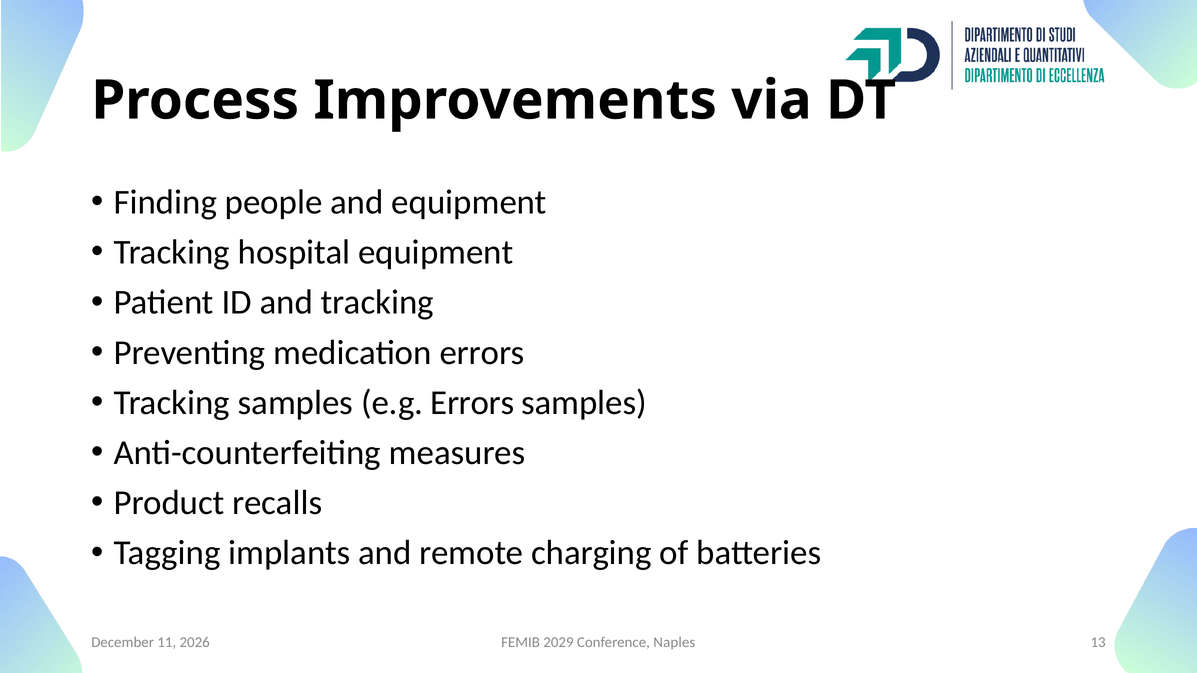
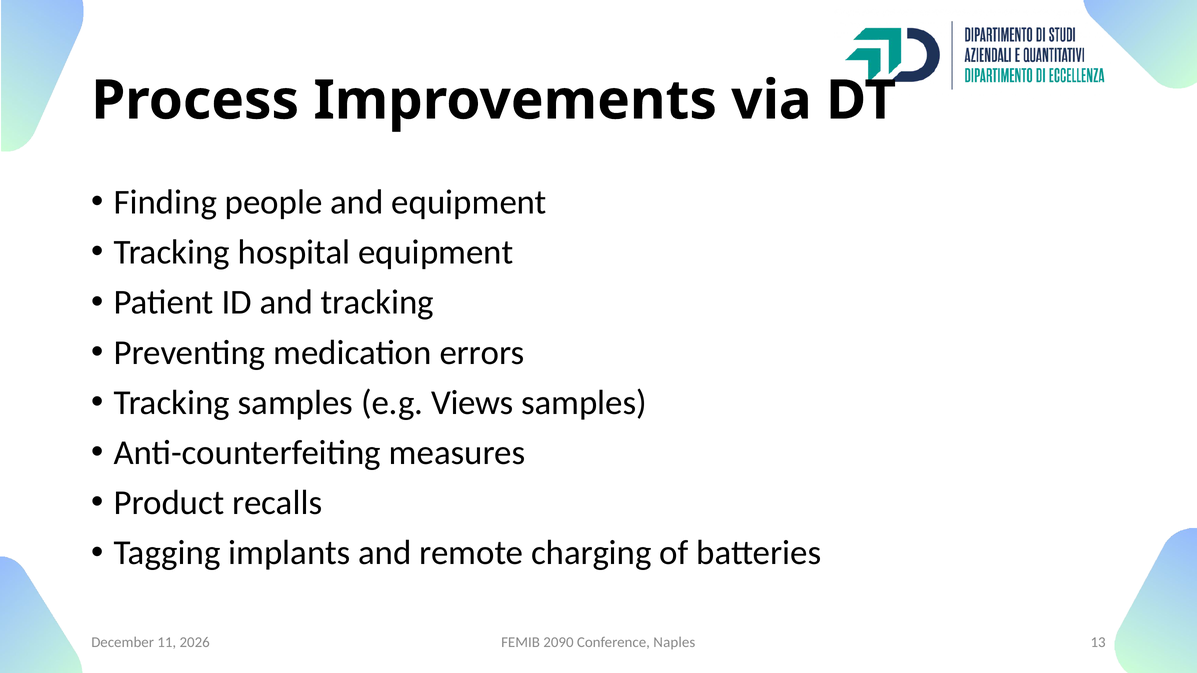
e.g Errors: Errors -> Views (472, 403)
2029: 2029 -> 2090 (558, 643)
